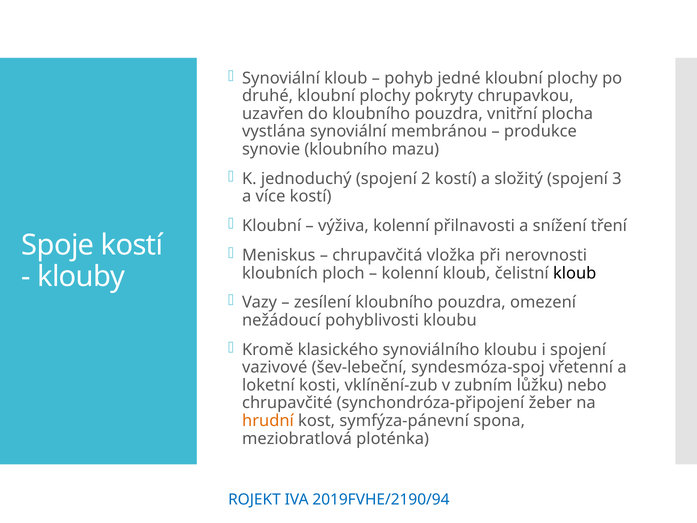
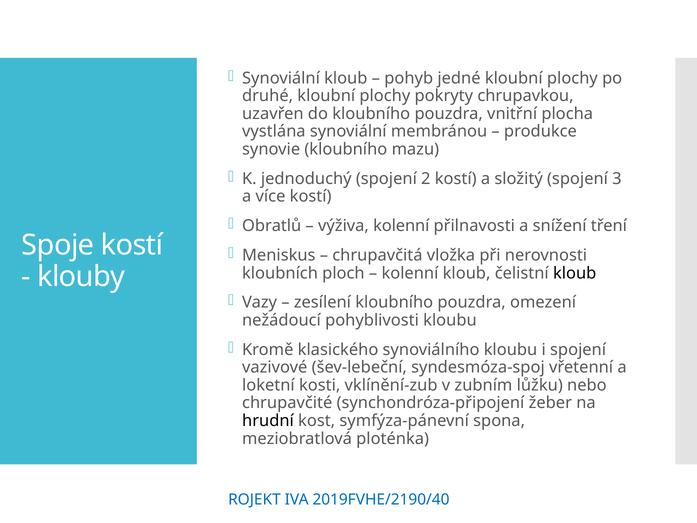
Kloubní: Kloubní -> Obratlů (272, 226)
hrudní colour: orange -> black (268, 421)
2019FVHE/2190/94: 2019FVHE/2190/94 -> 2019FVHE/2190/40 (381, 500)
